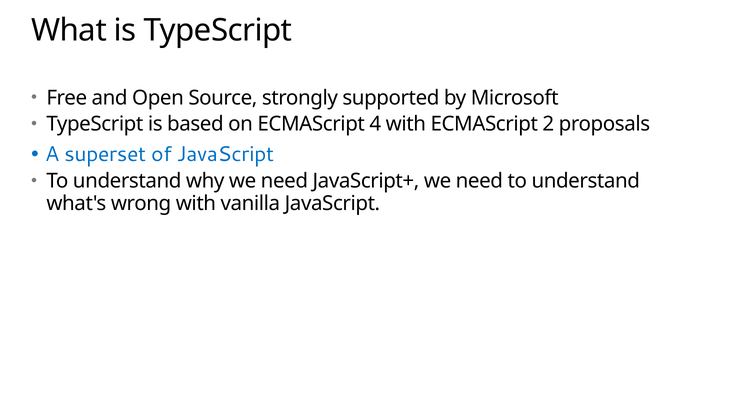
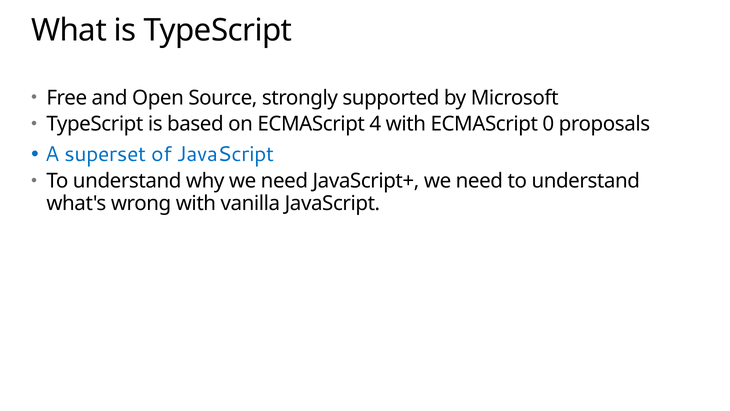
2: 2 -> 0 (548, 124)
